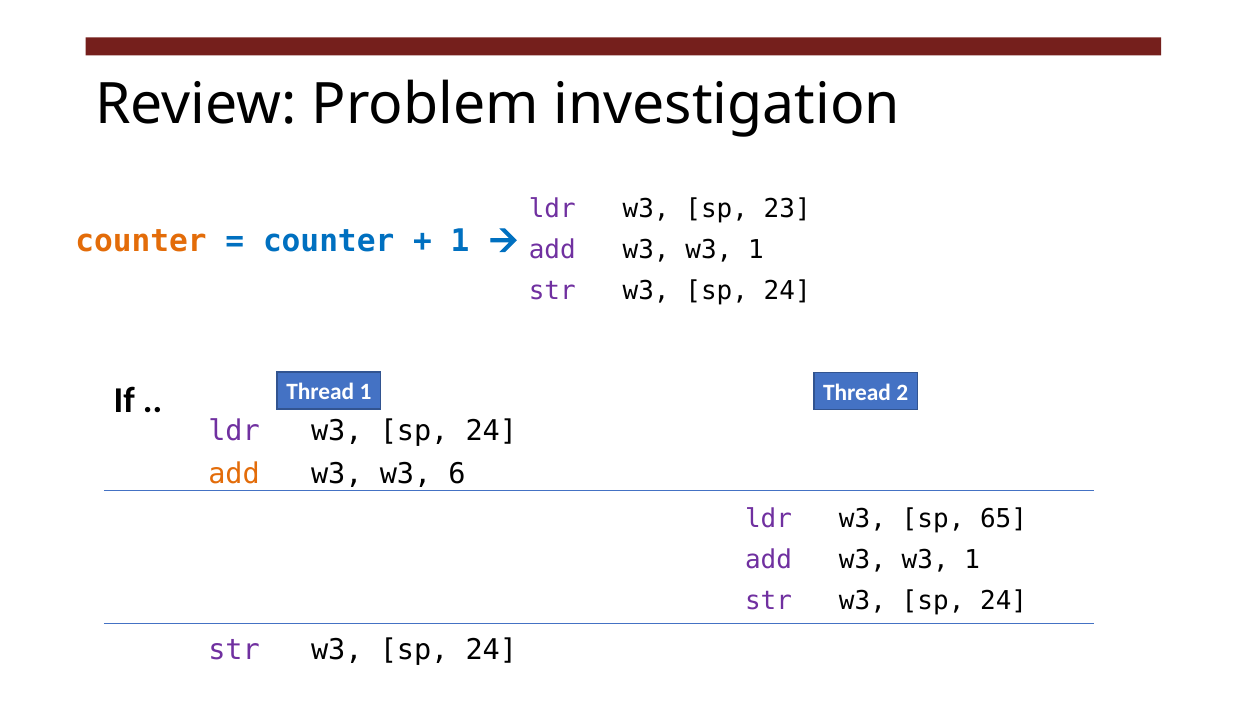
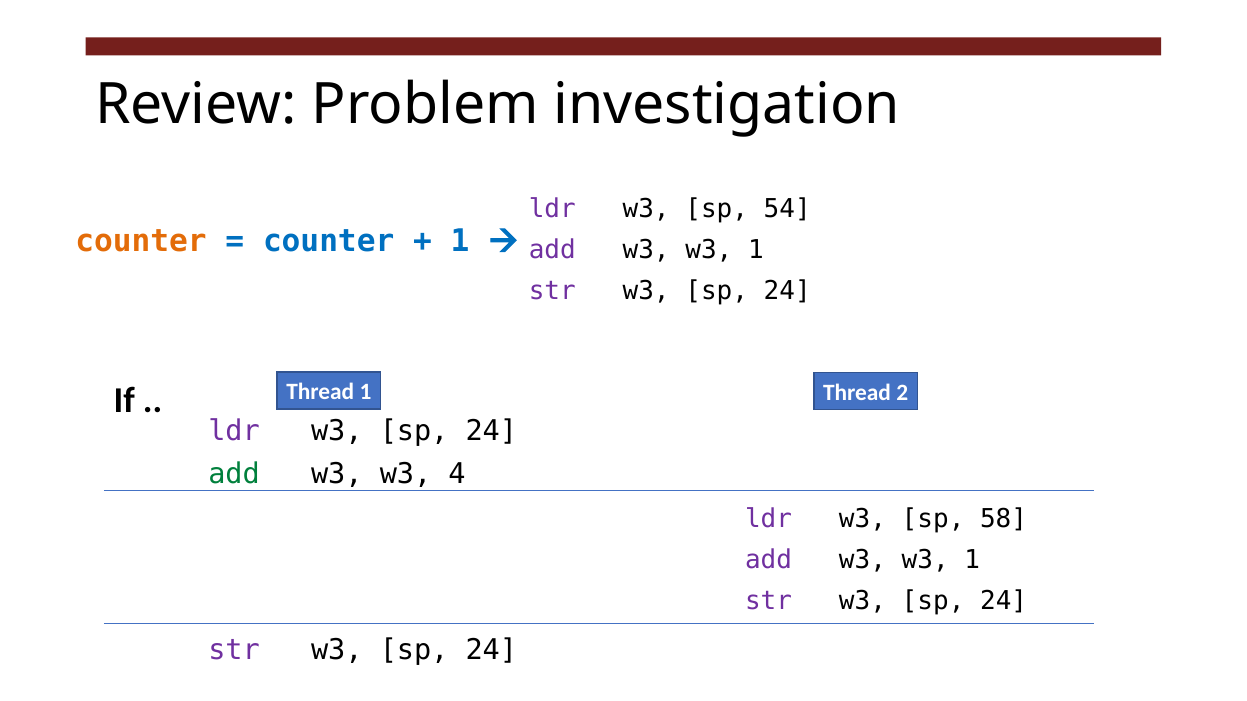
23: 23 -> 54 (787, 209)
add colour: orange -> green (234, 475)
6: 6 -> 4 (457, 475)
65: 65 -> 58 (1004, 520)
